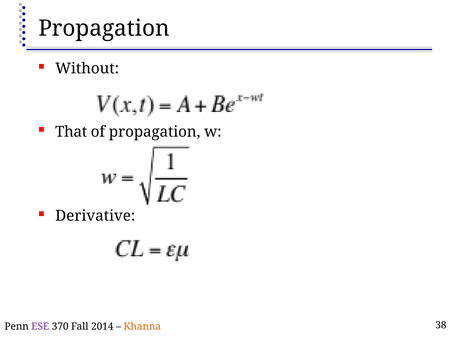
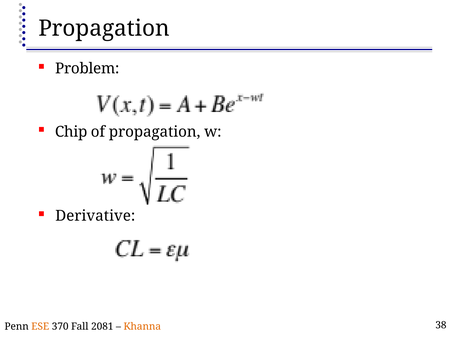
Without: Without -> Problem (87, 69)
That: That -> Chip (71, 132)
ESE colour: purple -> orange (40, 327)
2014: 2014 -> 2081 (102, 327)
